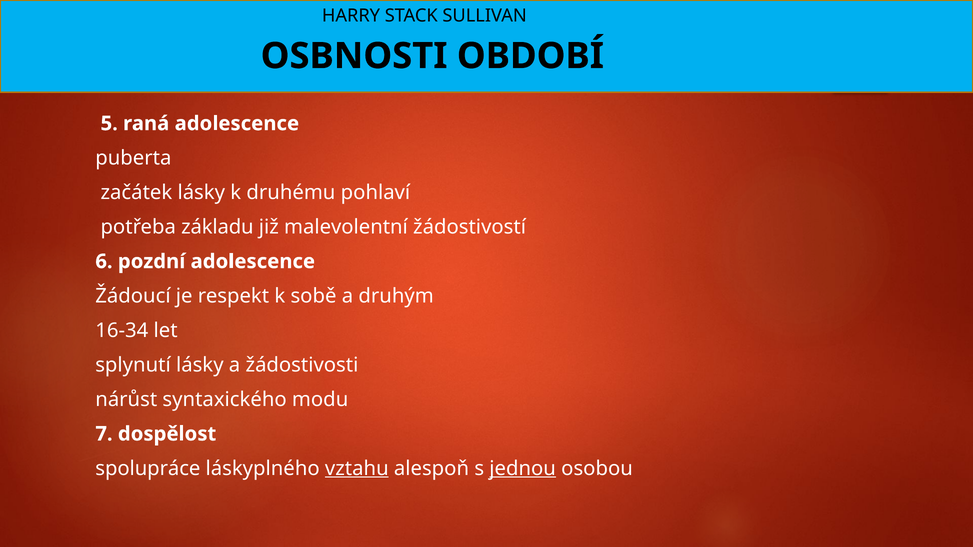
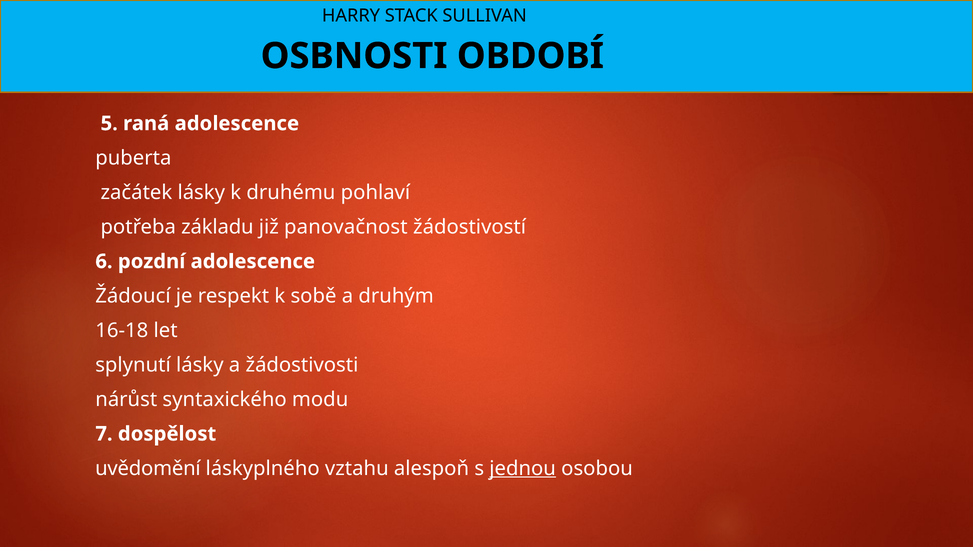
malevolentní: malevolentní -> panovačnost (346, 227)
16-34: 16-34 -> 16-18 (122, 331)
spolupráce: spolupráce -> uvědomění (148, 469)
vztahu underline: present -> none (357, 469)
